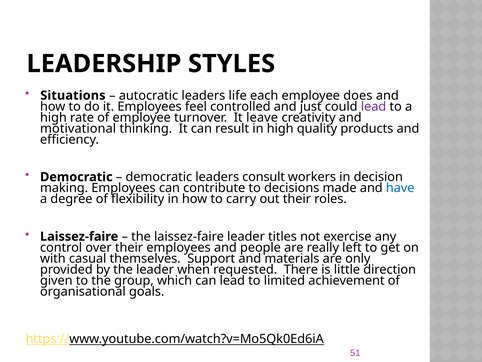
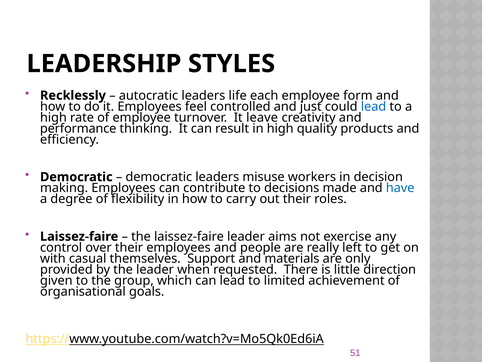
Situations: Situations -> Recklessly (73, 95)
does: does -> form (358, 95)
lead colour: purple -> blue (374, 106)
motivational: motivational -> performance (78, 128)
consult: consult -> misuse (264, 177)
titles: titles -> aims (282, 236)
